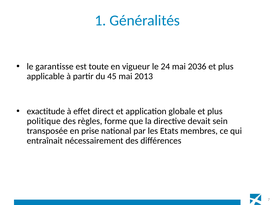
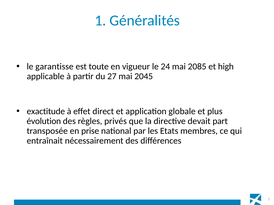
2036: 2036 -> 2085 (197, 67)
plus: plus -> high (226, 67)
45: 45 -> 27 (112, 76)
2013: 2013 -> 2045 (144, 76)
politique: politique -> évolution (44, 121)
forme: forme -> privés (116, 121)
sein: sein -> part (220, 121)
